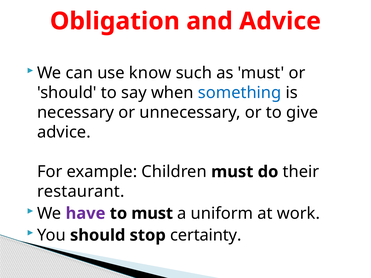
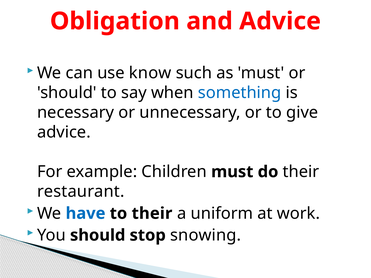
have colour: purple -> blue (86, 214)
to must: must -> their (152, 214)
certainty: certainty -> snowing (206, 235)
